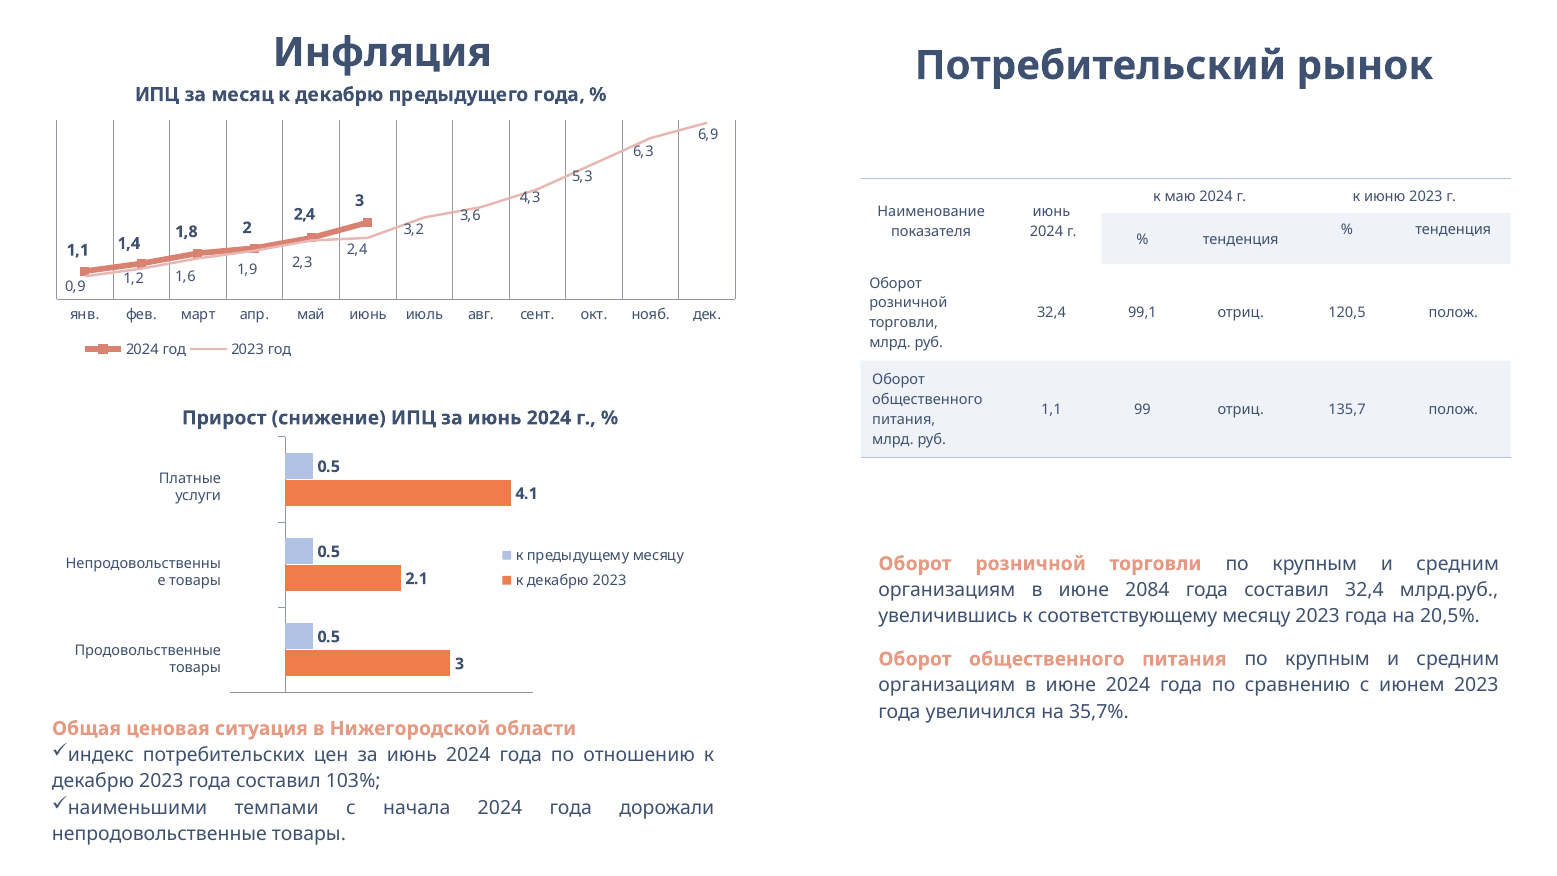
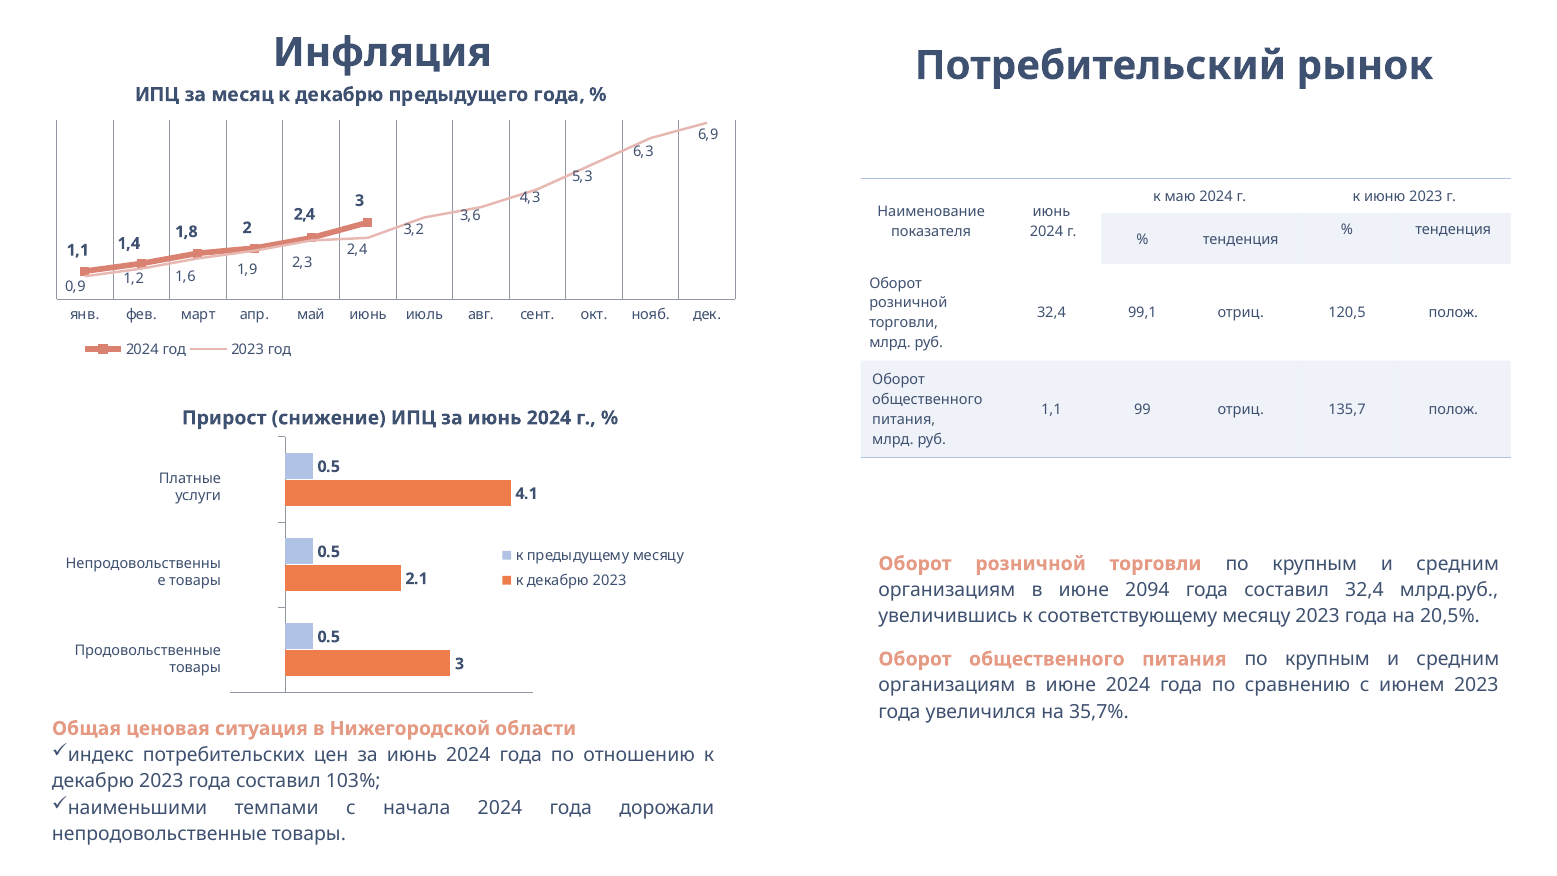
2084: 2084 -> 2094 (1147, 590)
